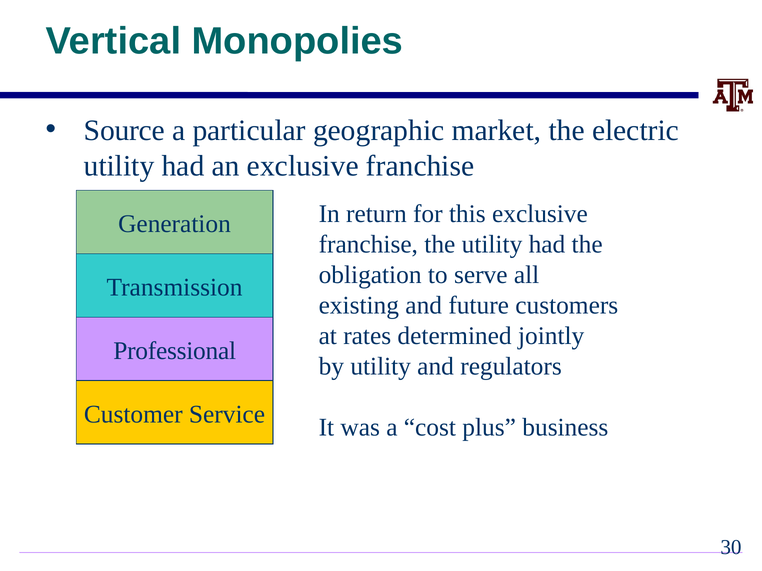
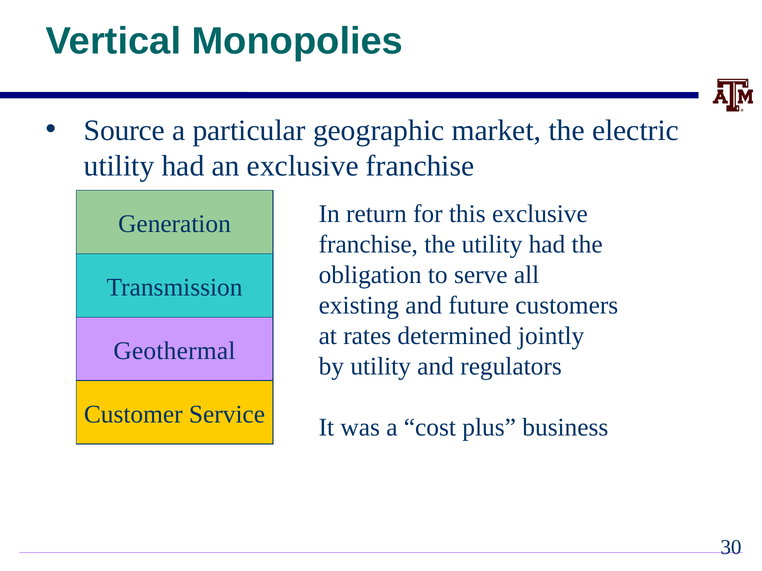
Professional: Professional -> Geothermal (174, 351)
